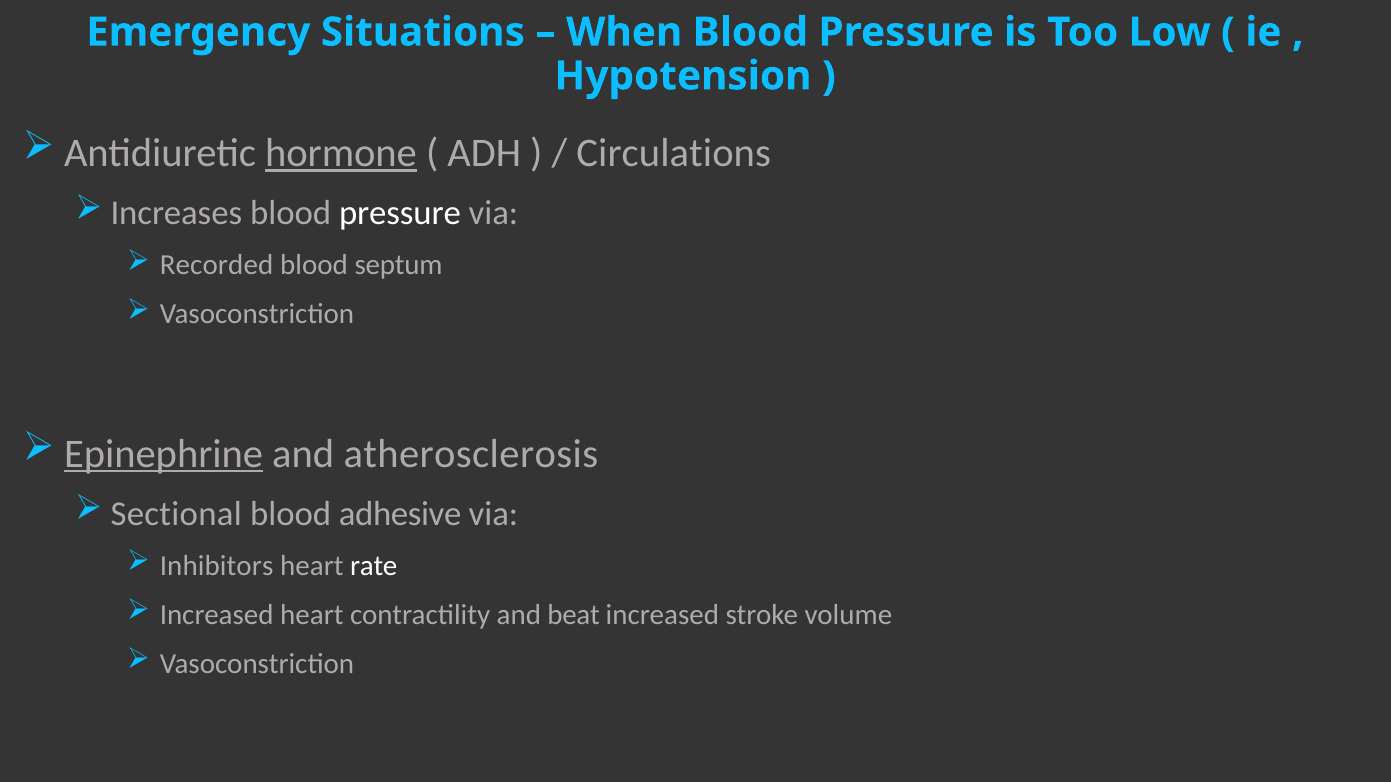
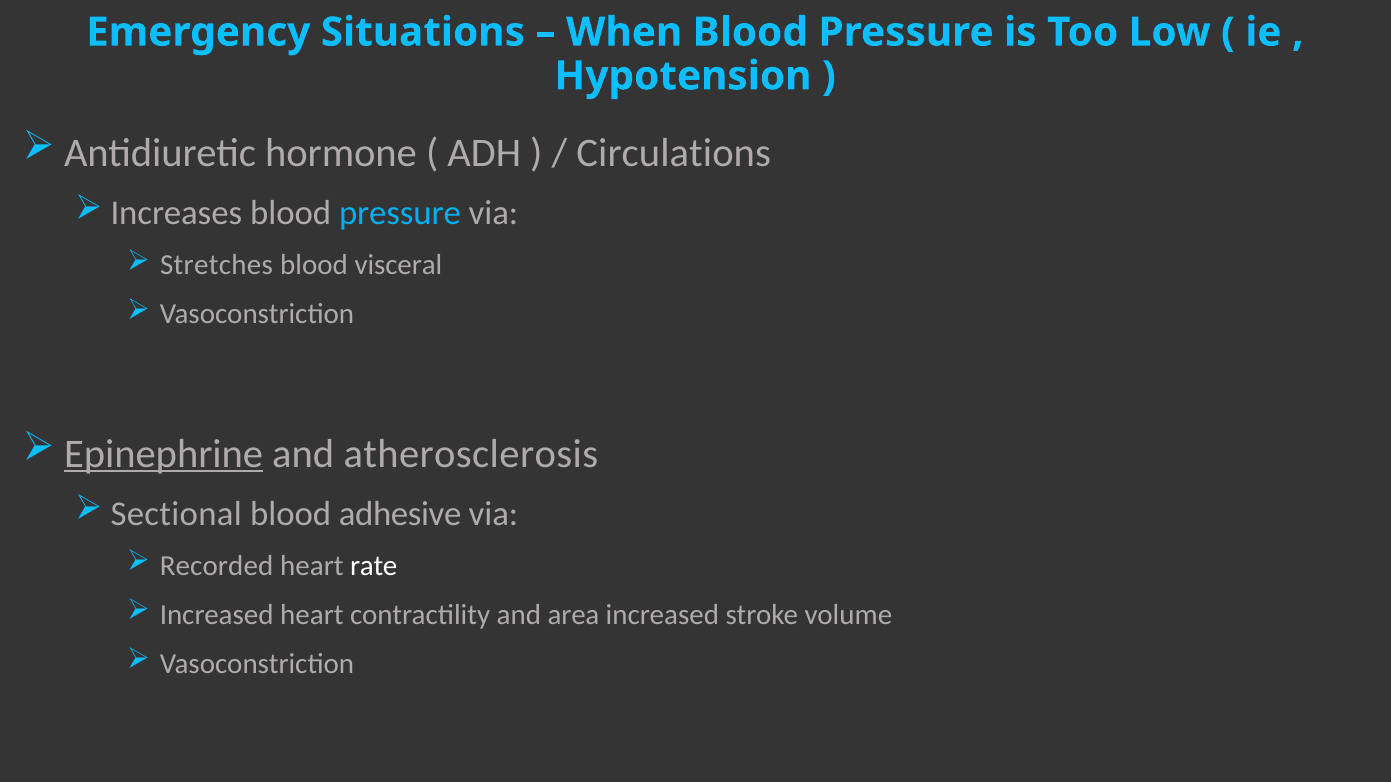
hormone underline: present -> none (341, 153)
pressure colour: white -> light blue (400, 213)
Recorded: Recorded -> Stretches (217, 266)
septum: septum -> visceral (398, 266)
Inhibitors: Inhibitors -> Recorded (217, 566)
beat: beat -> area (574, 615)
